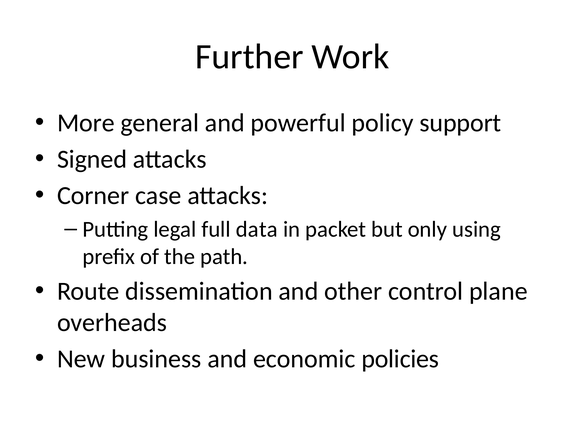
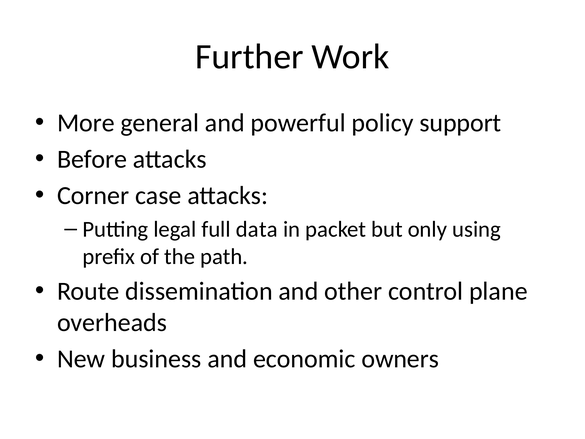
Signed: Signed -> Before (92, 159)
policies: policies -> owners (400, 359)
